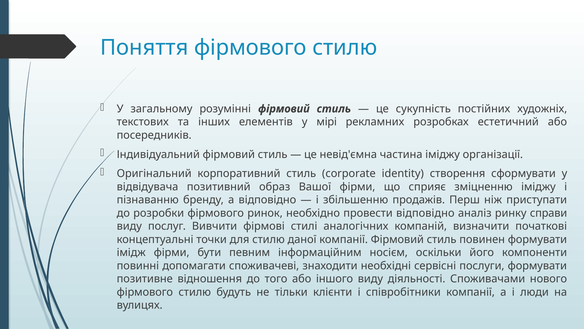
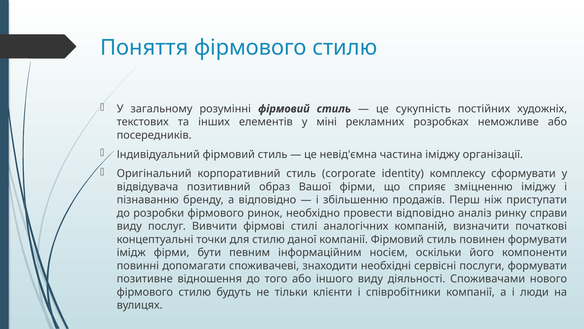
мірі: мірі -> міні (327, 122)
естетичний: естетичний -> неможливе (508, 122)
створення: створення -> комплексу (458, 173)
